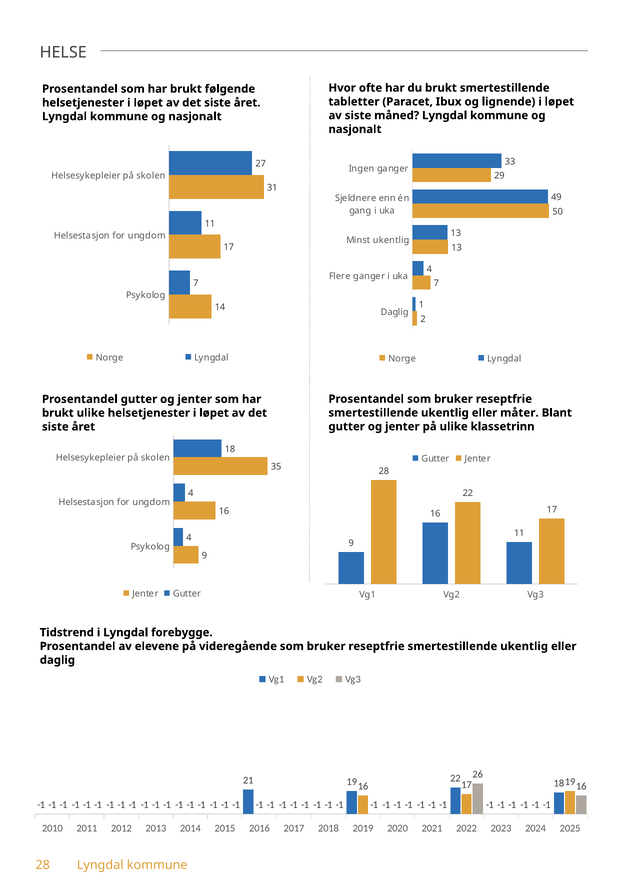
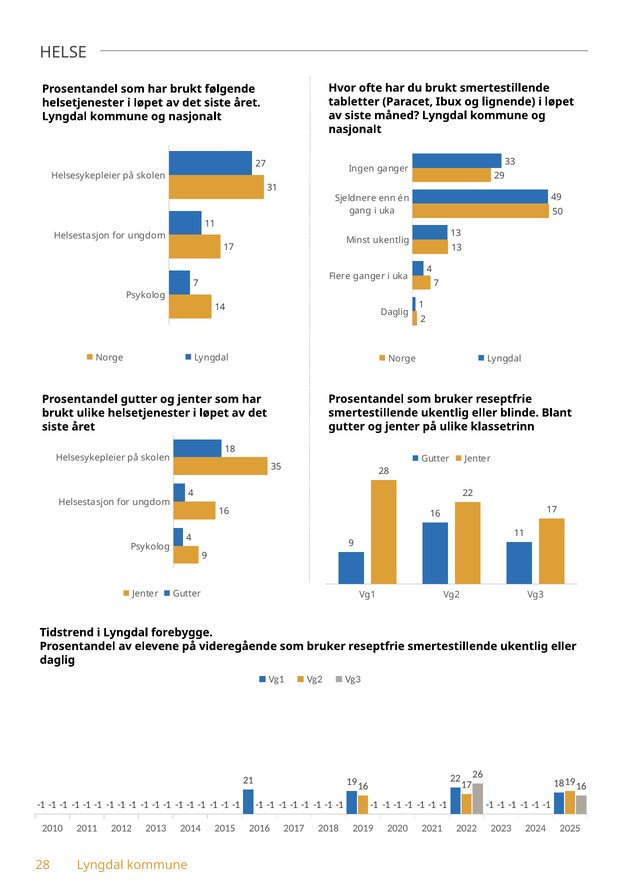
måter: måter -> blinde (520, 413)
